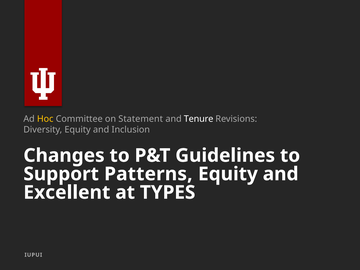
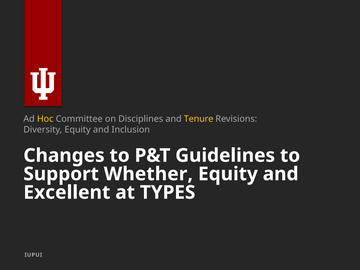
Statement: Statement -> Disciplines (141, 119)
Tenure colour: white -> yellow (199, 119)
Patterns: Patterns -> Whether (148, 174)
